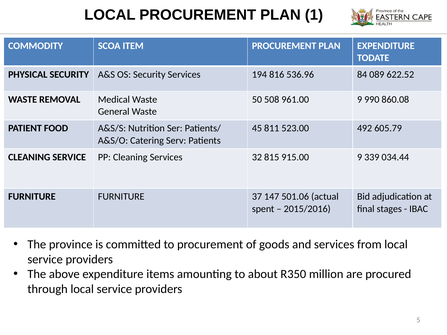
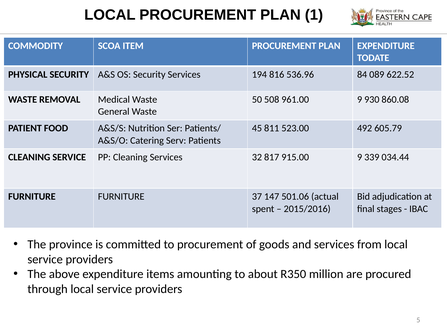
990: 990 -> 930 (372, 100)
815: 815 -> 817 (272, 157)
